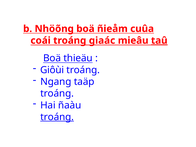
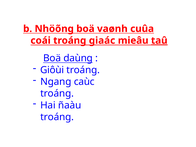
ñieåm: ñieåm -> vaønh (112, 29)
thieäu: thieäu -> daùng (78, 58)
taäp: taäp -> caùc (84, 82)
troáng underline: present -> none (57, 117)
